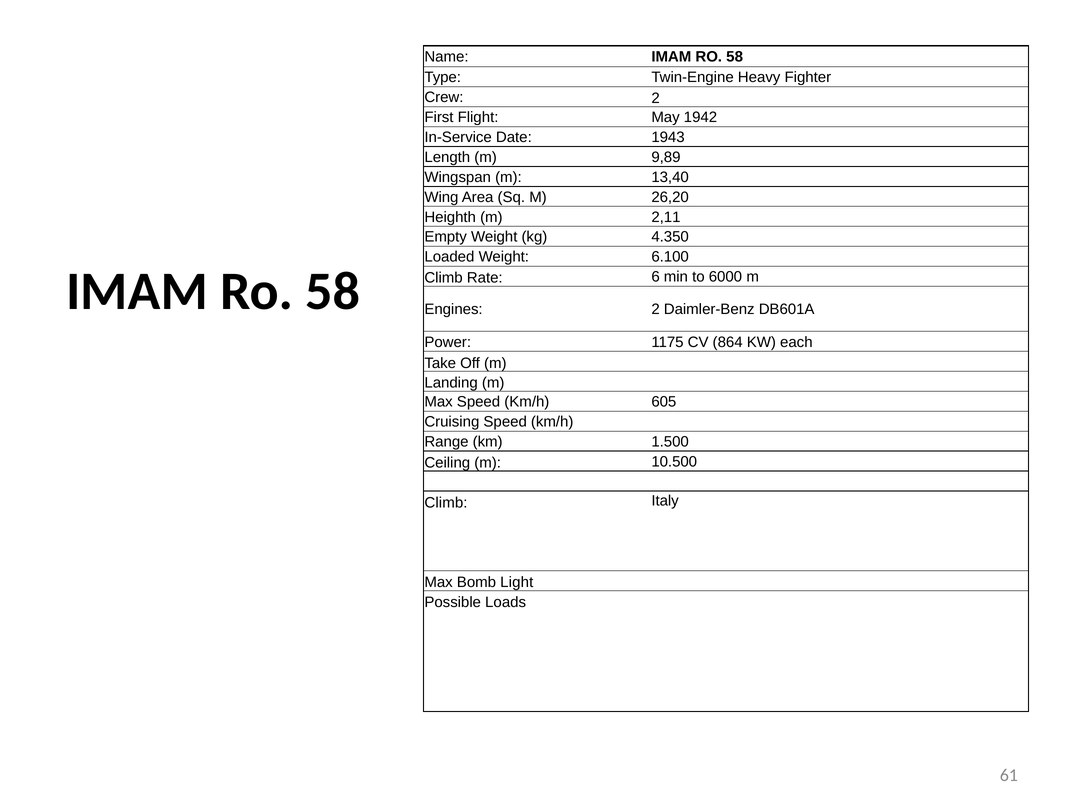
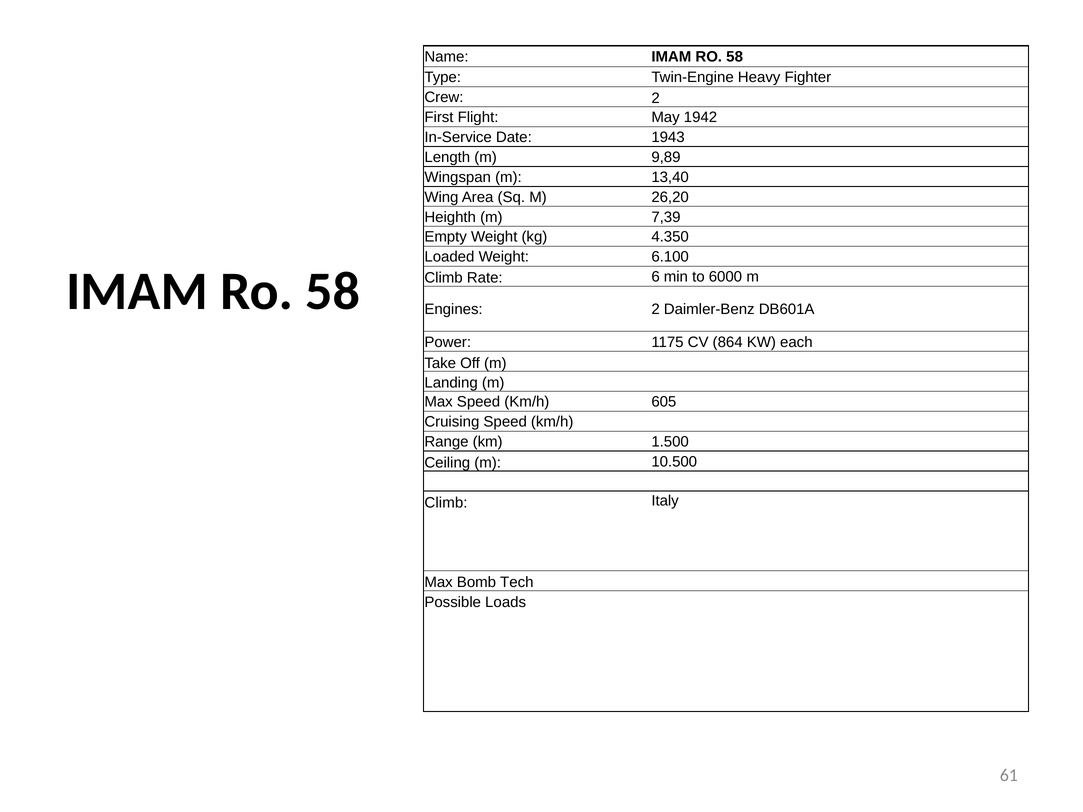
2,11: 2,11 -> 7,39 (666, 217)
Light: Light -> Tech (517, 583)
